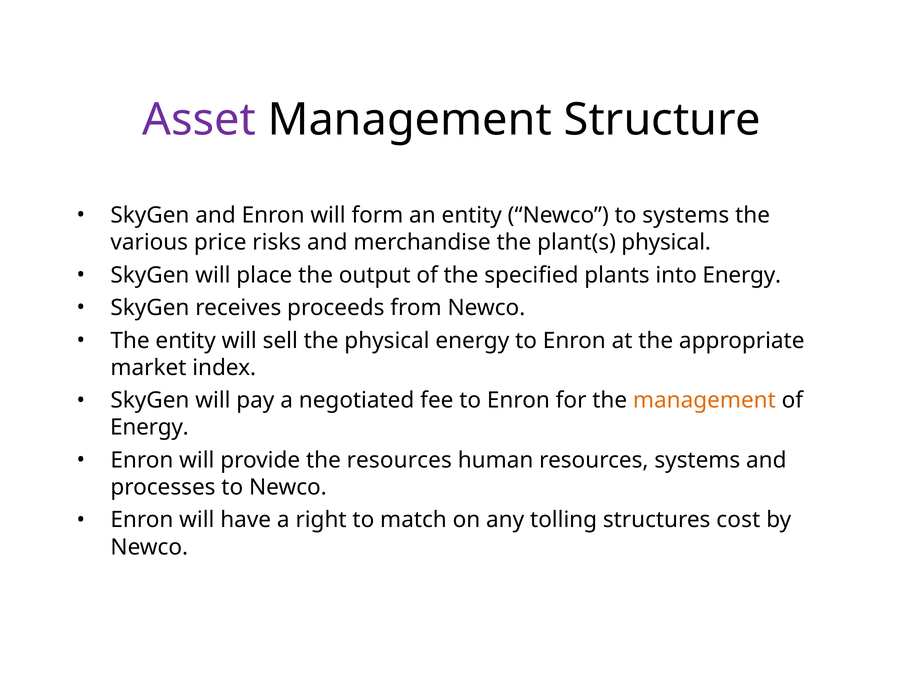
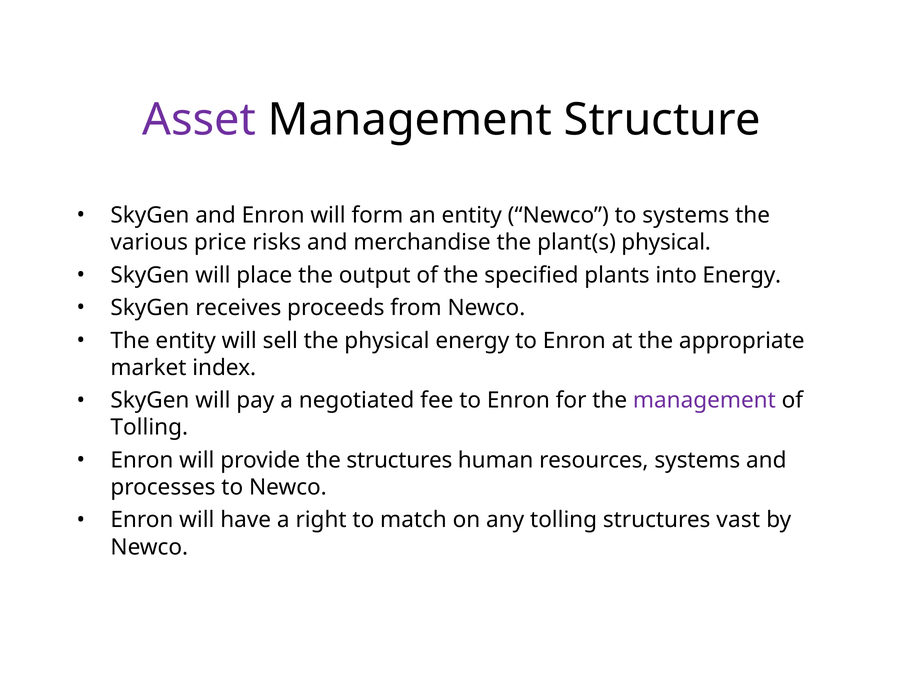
management colour: orange -> purple (704, 401)
Energy: Energy -> Tolling (149, 428)
the resources: resources -> structures (399, 460)
cost: cost -> vast (738, 520)
